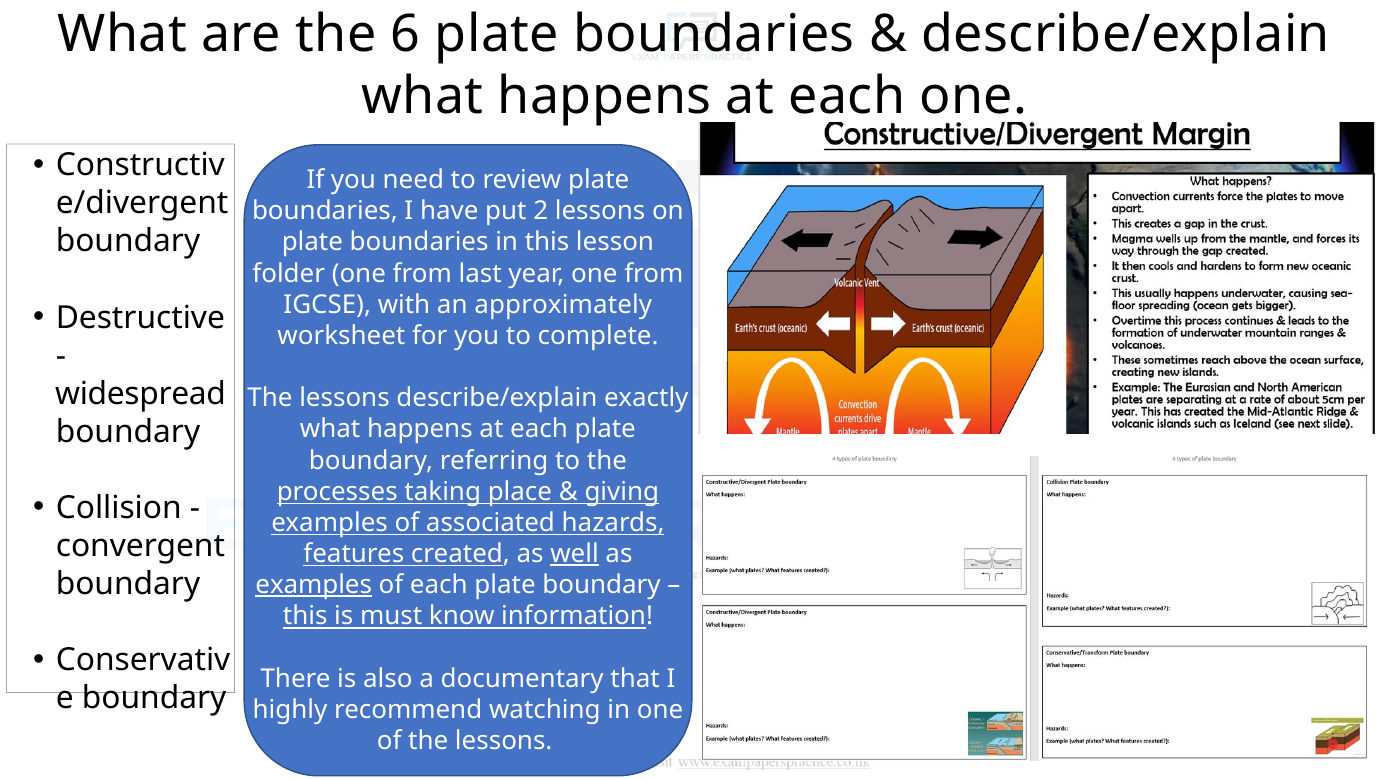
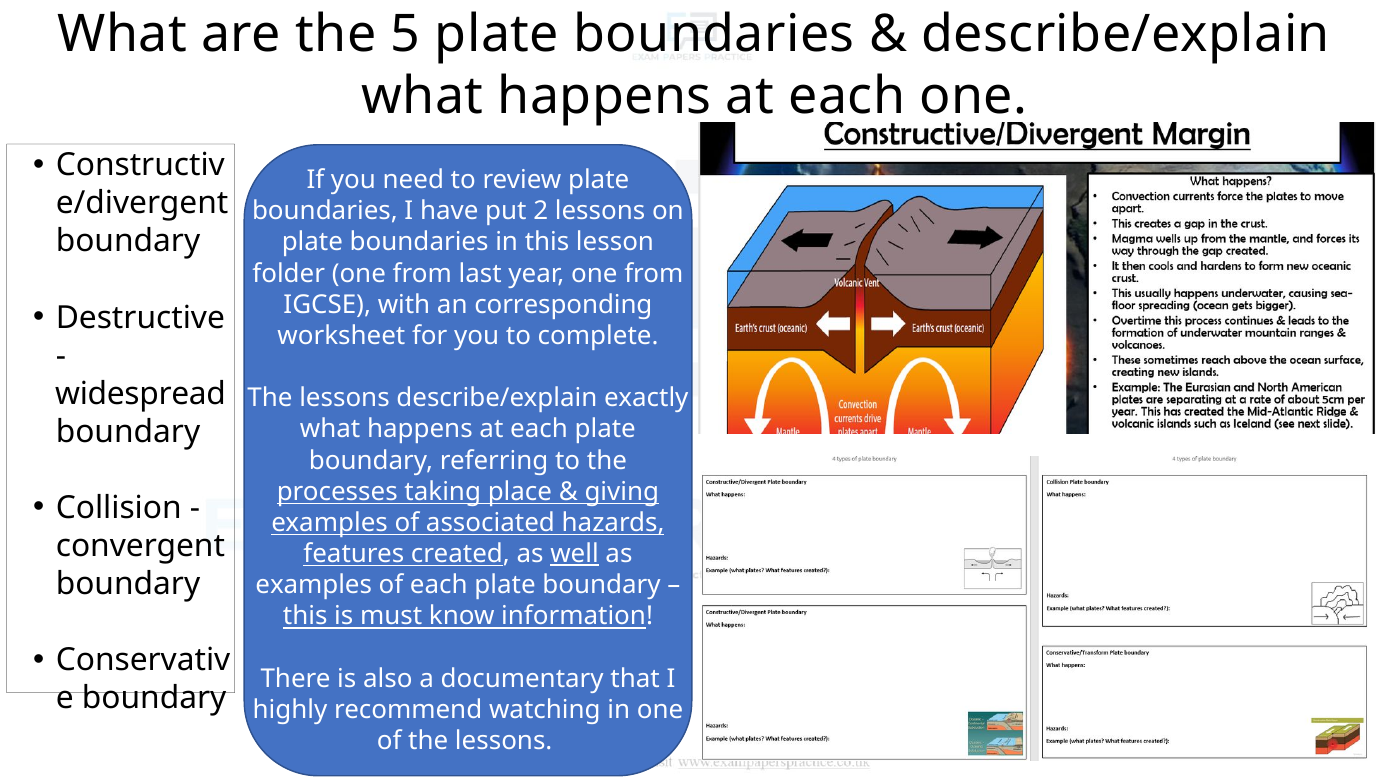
6: 6 -> 5 (406, 34)
approximately: approximately -> corresponding (563, 305)
examples underline: present -> none (314, 585)
